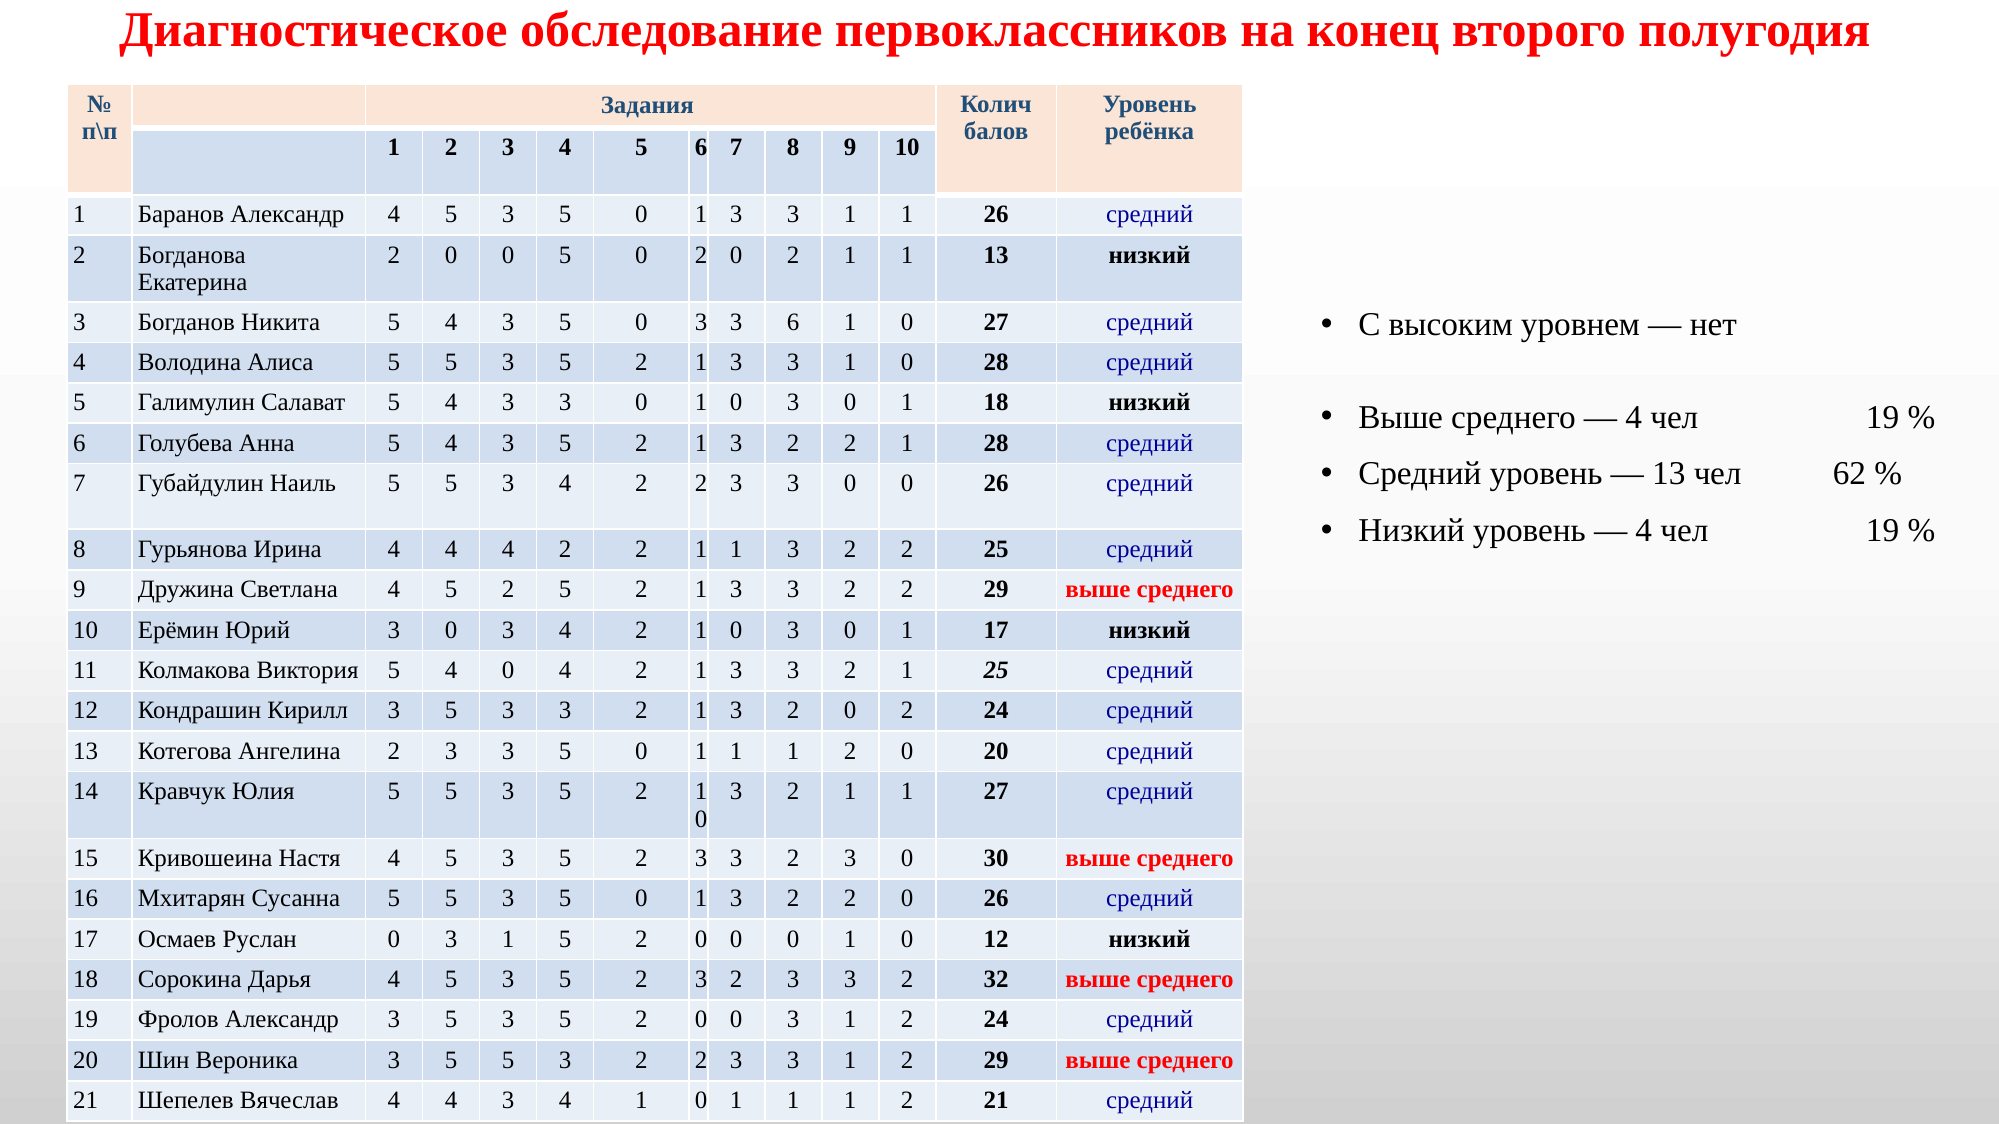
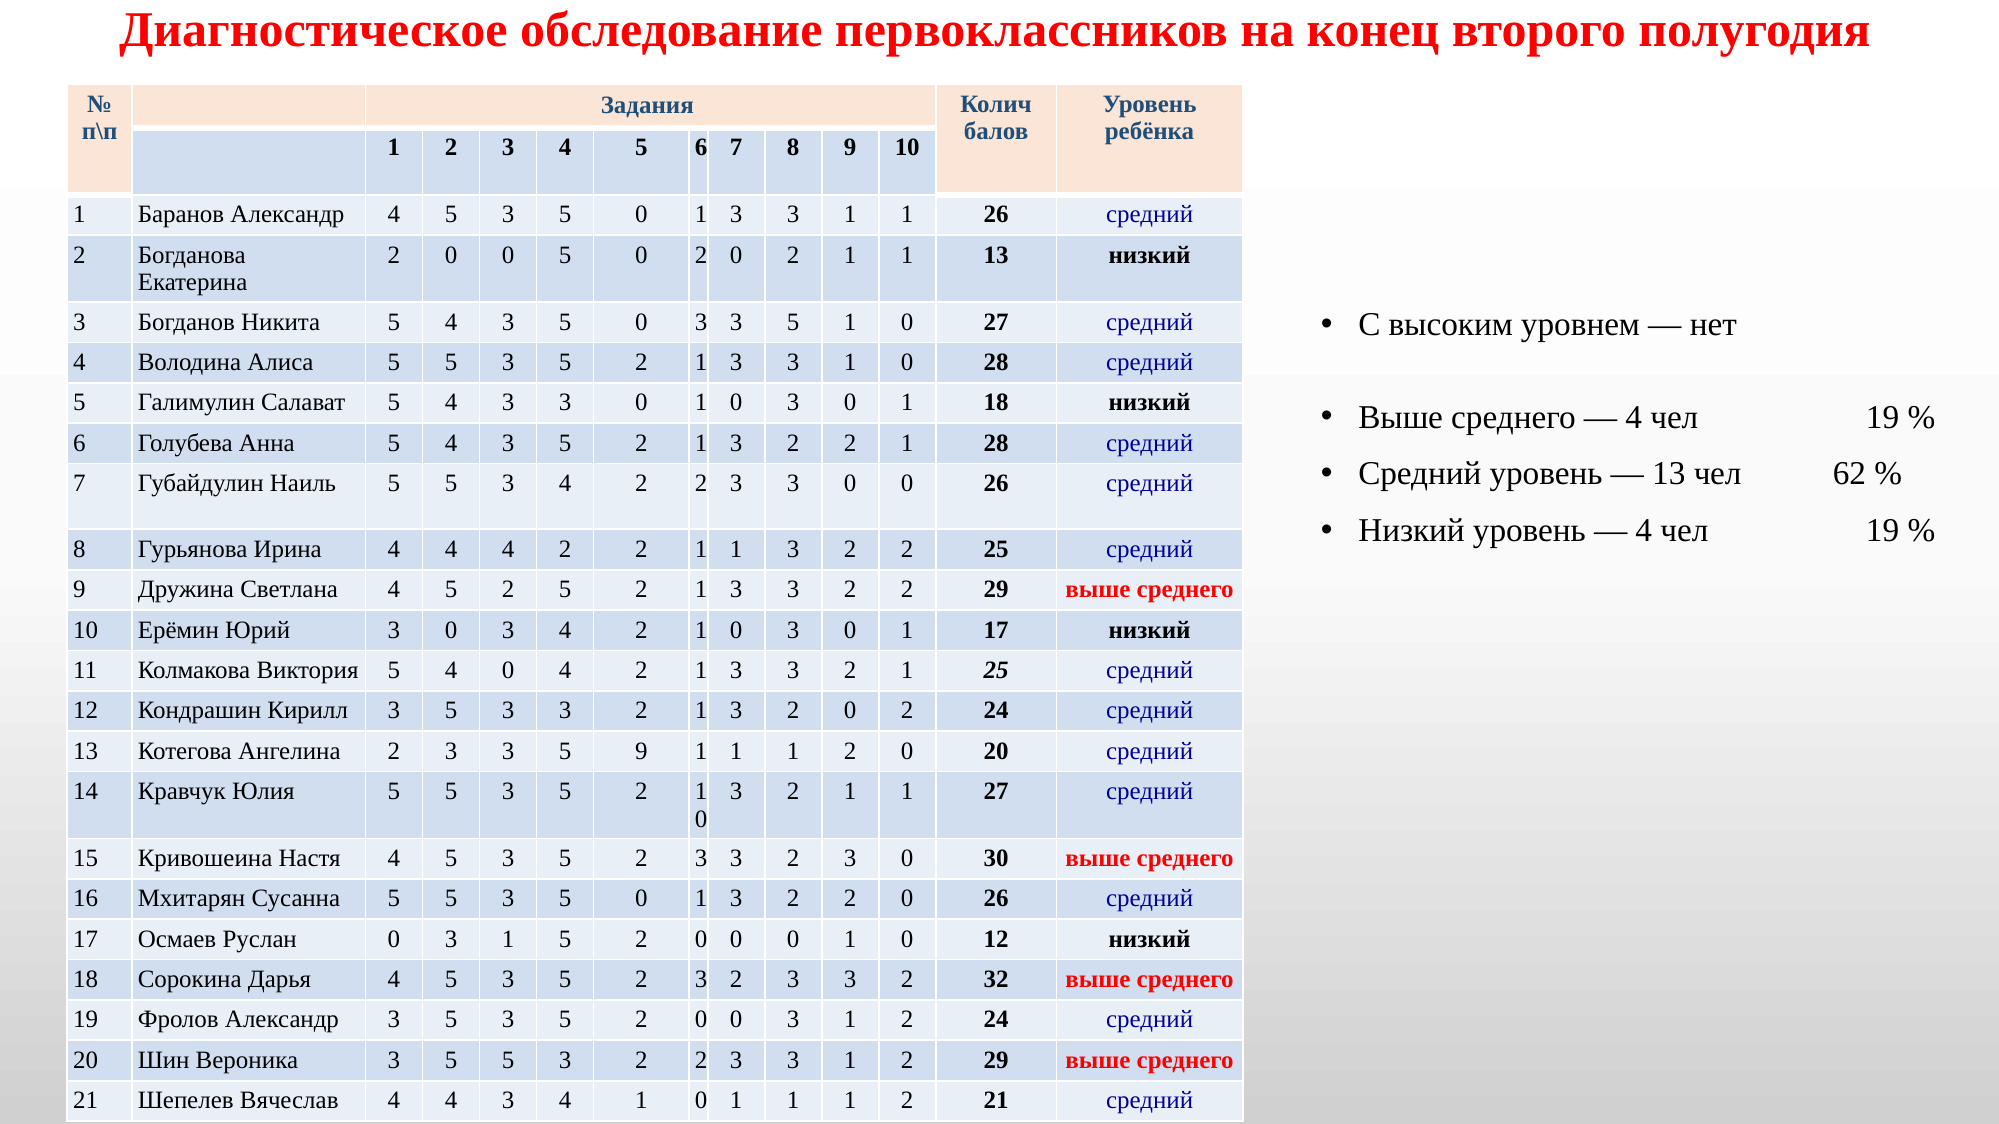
0 3 3 6: 6 -> 5 (793, 322)
3 3 5 0: 0 -> 9 (641, 751)
